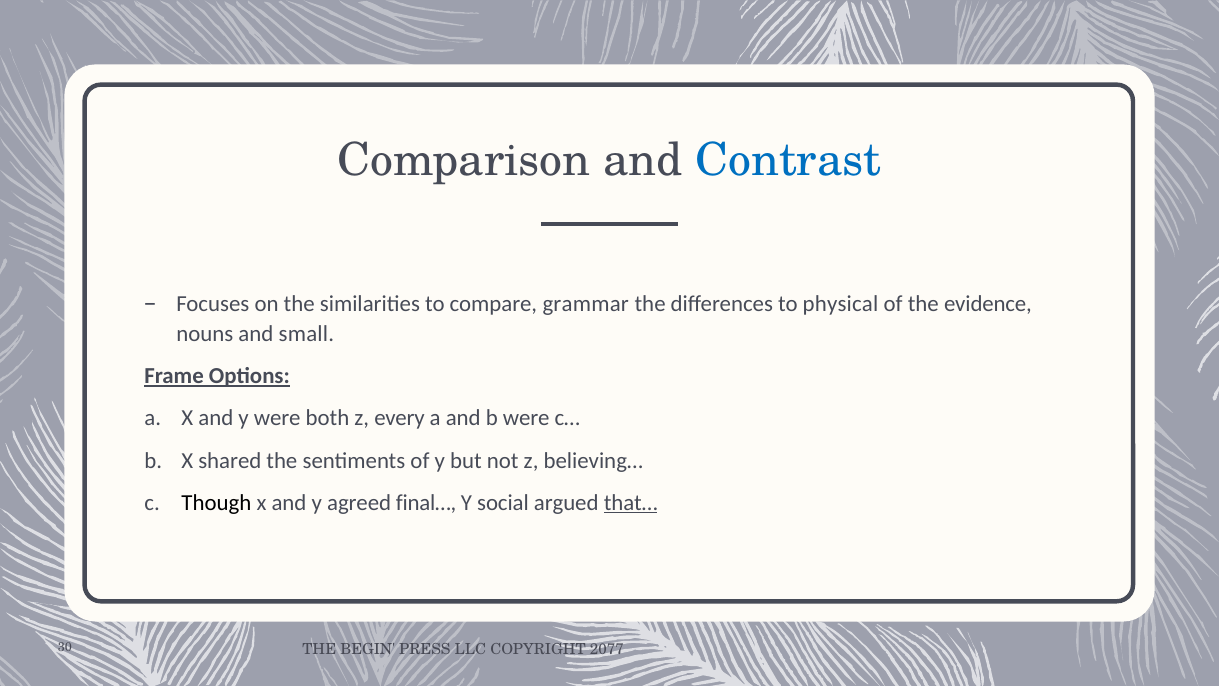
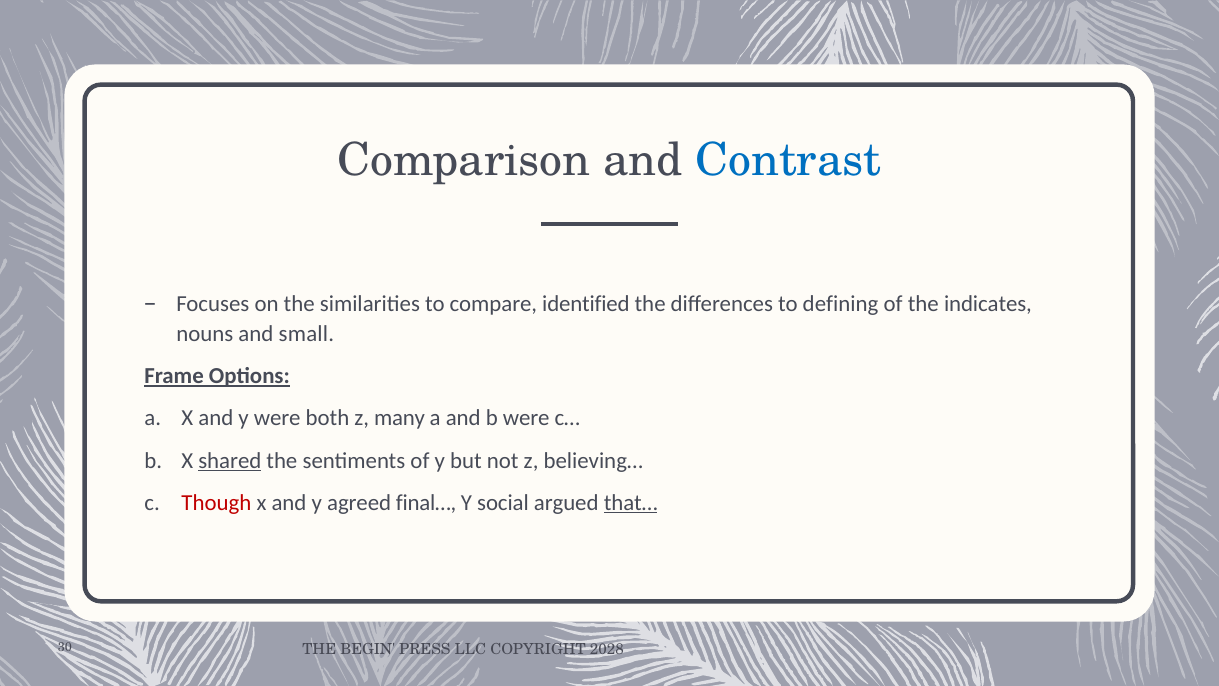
grammar: grammar -> identified (586, 303)
physical: physical -> defining (841, 303)
evidence: evidence -> indicates (988, 303)
every: every -> many (399, 418)
shared underline: none -> present (230, 460)
Though colour: black -> red (216, 503)
2077: 2077 -> 2028 (607, 649)
